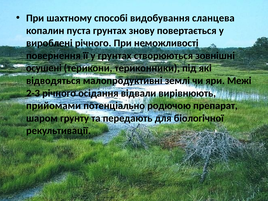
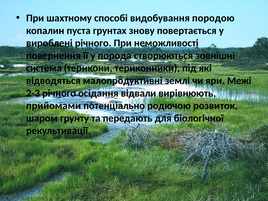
сланцева: сланцева -> породою (213, 18)
у грунтах: грунтах -> порода (115, 56)
осушені: осушені -> система (44, 68)
препарат: препарат -> розвиток (215, 106)
